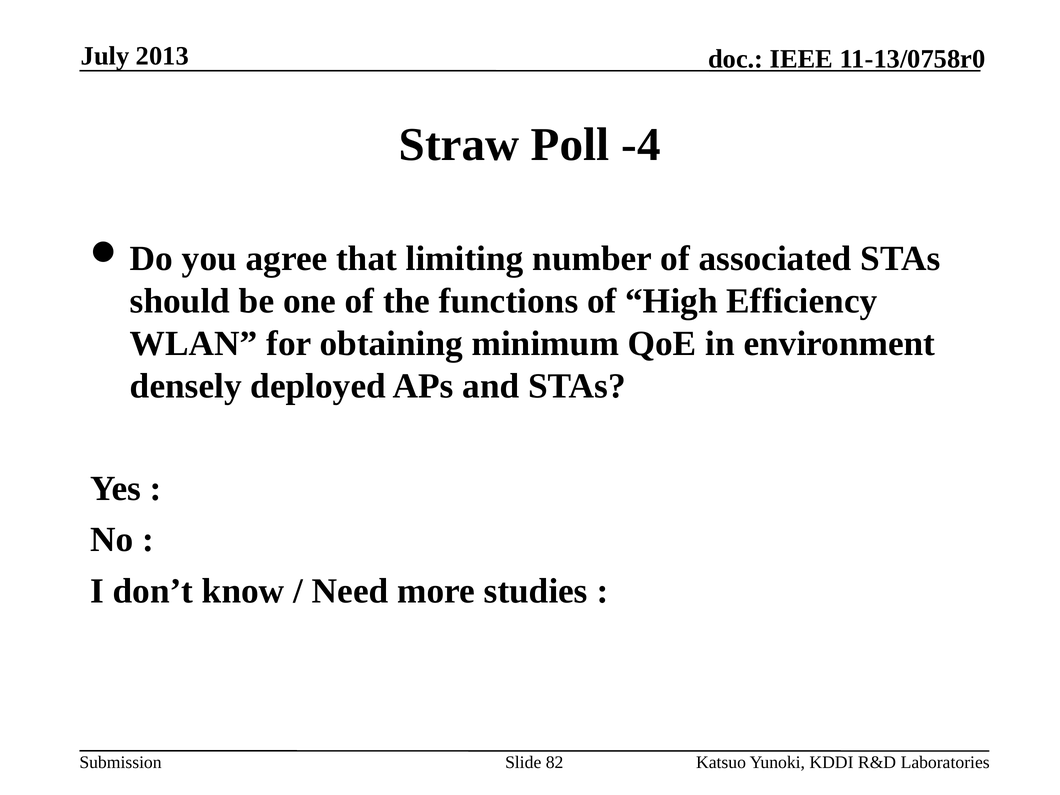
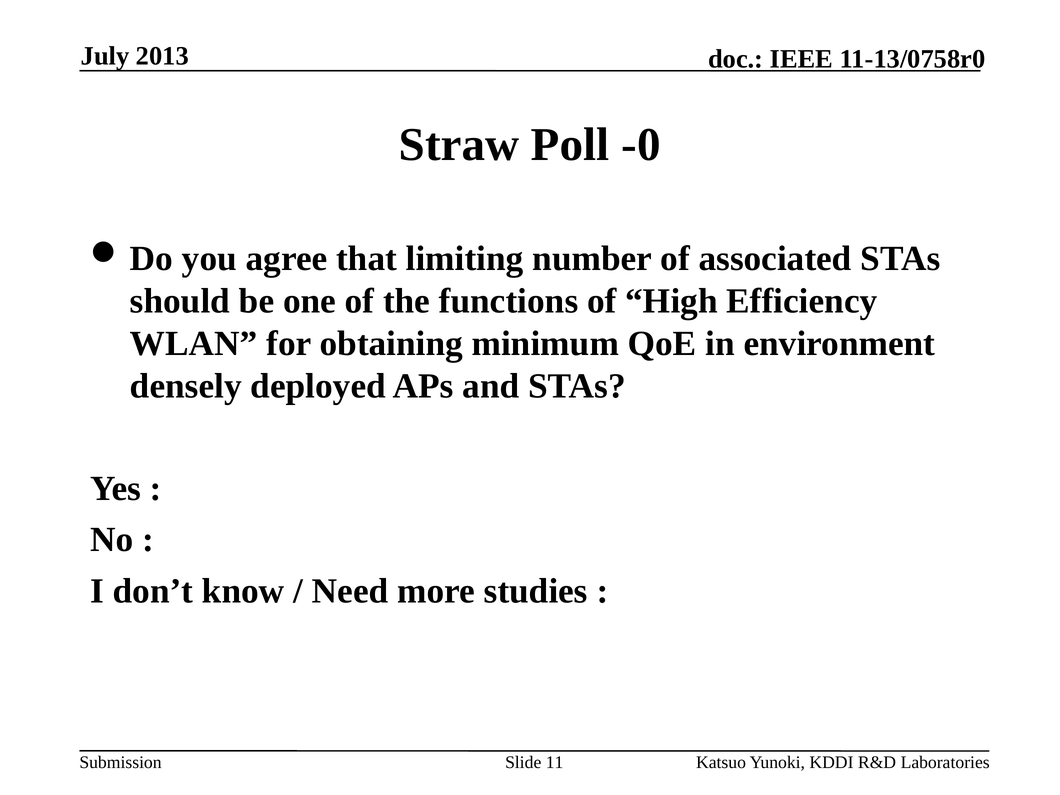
-4: -4 -> -0 (641, 144)
82: 82 -> 11 (555, 762)
